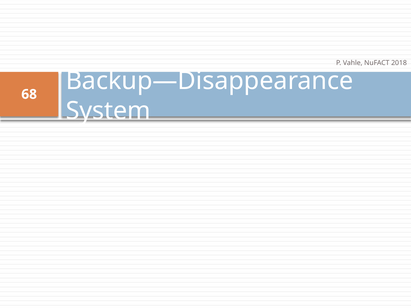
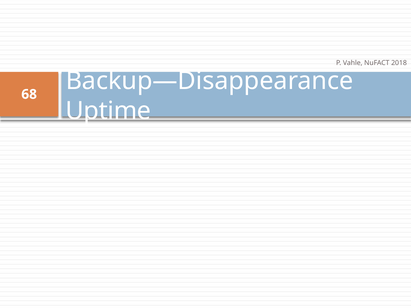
System: System -> Uptime (108, 111)
